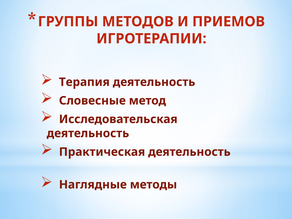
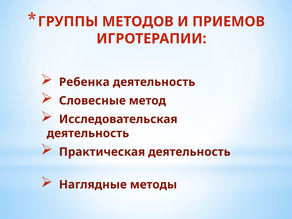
Терапия: Терапия -> Ребенка (84, 82)
